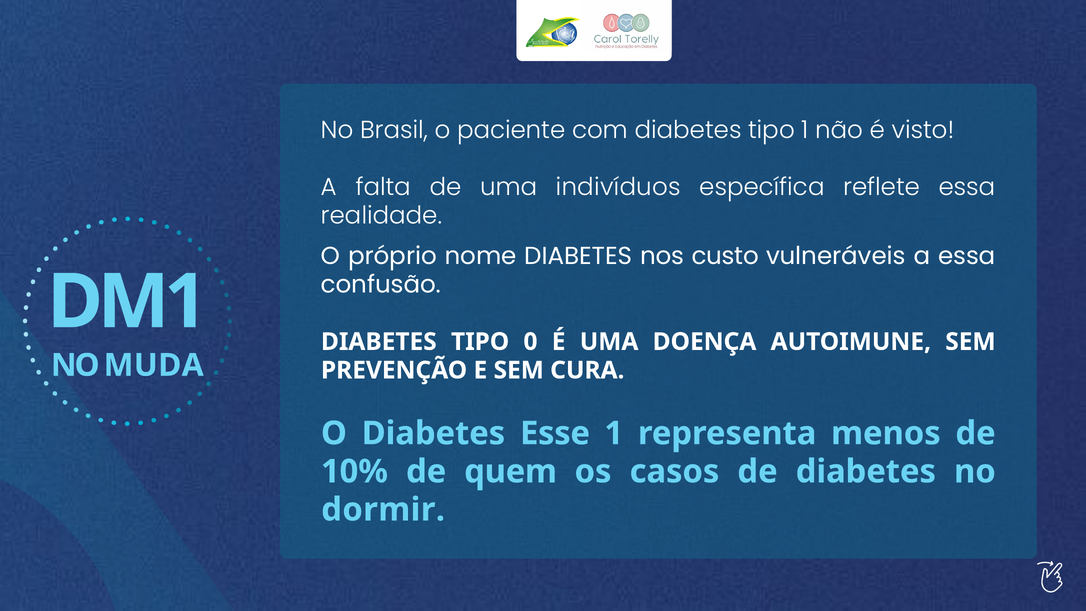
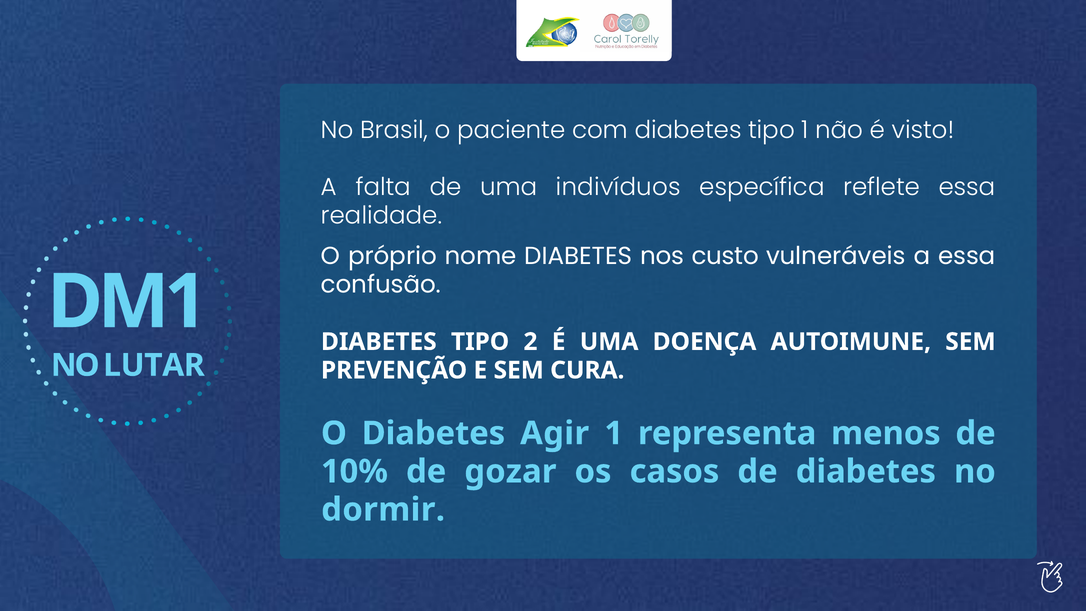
0: 0 -> 2 (530, 342)
MUDA: MUDA -> LUTAR (154, 365)
Esse: Esse -> Agir (555, 433)
quem: quem -> gozar (510, 471)
